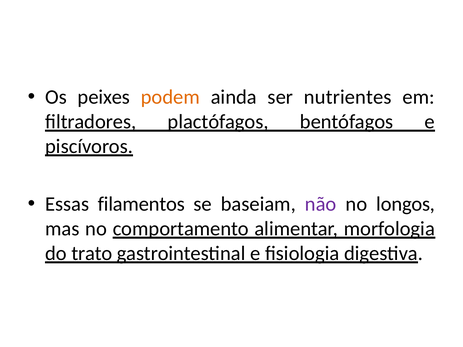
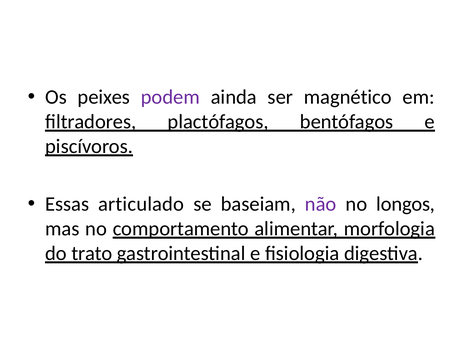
podem colour: orange -> purple (170, 97)
nutrientes: nutrientes -> magnético (348, 97)
filamentos: filamentos -> articulado (141, 204)
